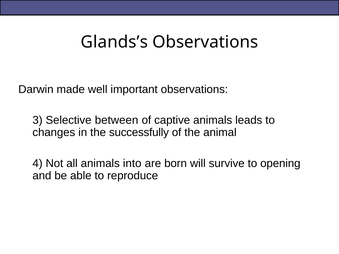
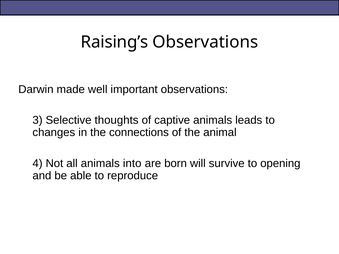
Glands’s: Glands’s -> Raising’s (114, 42)
between: between -> thoughts (117, 120)
successfully: successfully -> connections (139, 133)
